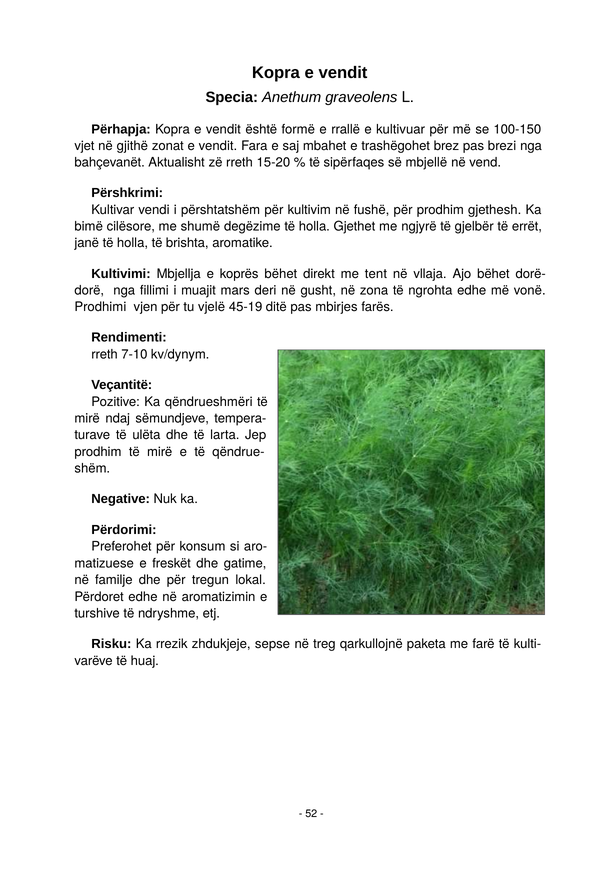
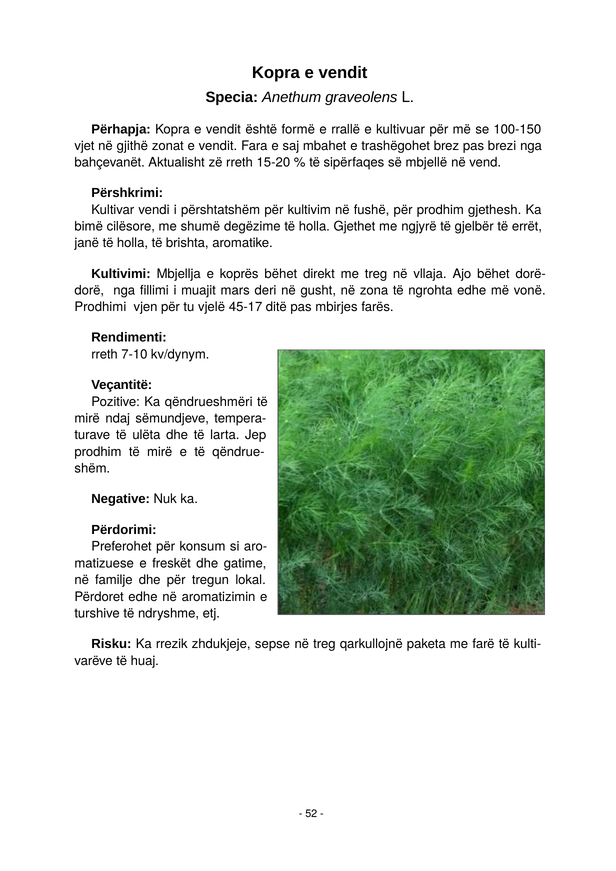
me tent: tent -> treg (376, 274)
45-19: 45-19 -> 45-17 (246, 307)
